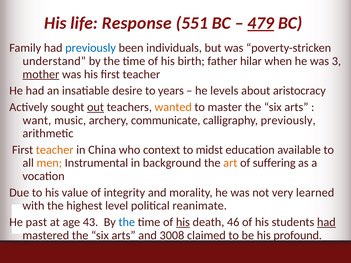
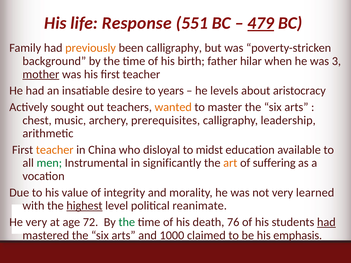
previously colour: blue -> orange (91, 48)
been individuals: individuals -> calligraphy (174, 48)
understand: understand -> background (54, 61)
out underline: present -> none (96, 107)
want: want -> chest (37, 120)
communicate: communicate -> prerequisites (166, 120)
calligraphy previously: previously -> leadership (288, 120)
context: context -> disloyal (162, 150)
men colour: orange -> green (49, 163)
background: background -> significantly (172, 163)
highest underline: none -> present (84, 206)
He past: past -> very (36, 222)
43: 43 -> 72 (91, 222)
the colour: blue -> green (127, 222)
his underline: present -> none (183, 222)
46: 46 -> 76 (233, 222)
3008: 3008 -> 1000 (172, 235)
profound: profound -> emphasis (298, 235)
